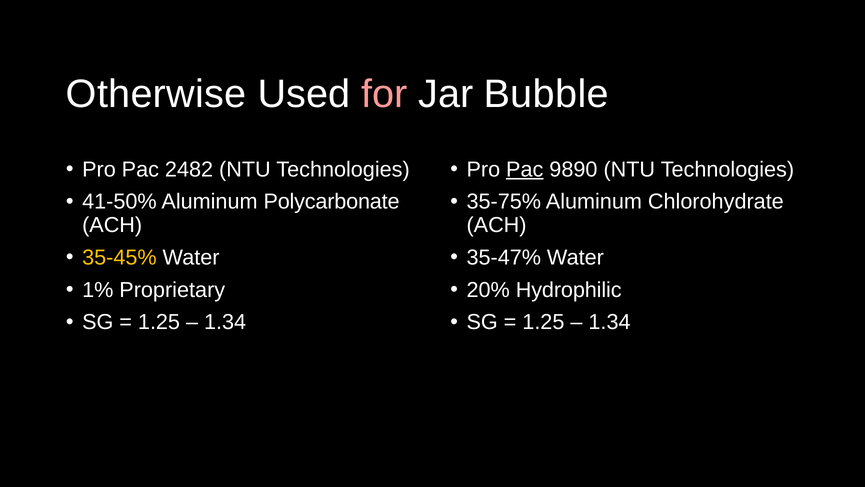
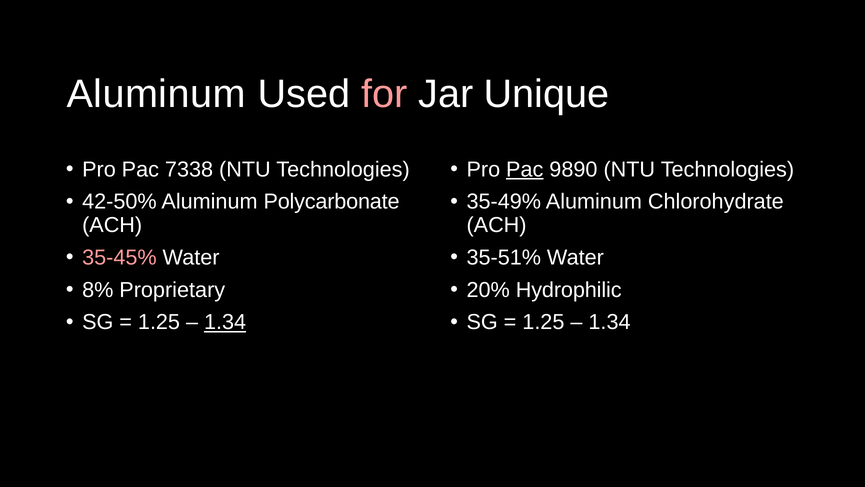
Otherwise: Otherwise -> Aluminum (156, 94)
Bubble: Bubble -> Unique (546, 94)
2482: 2482 -> 7338 (189, 169)
41-50%: 41-50% -> 42-50% (119, 202)
35-75%: 35-75% -> 35-49% (504, 202)
35-45% colour: yellow -> pink (119, 257)
35-47%: 35-47% -> 35-51% (504, 257)
1%: 1% -> 8% (98, 290)
1.34 underline: none -> present (225, 322)
